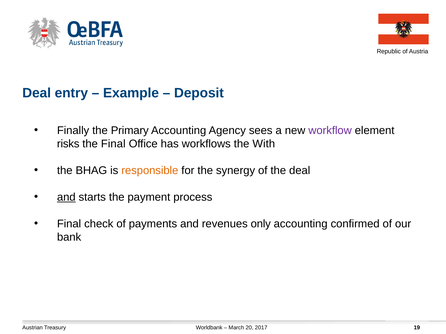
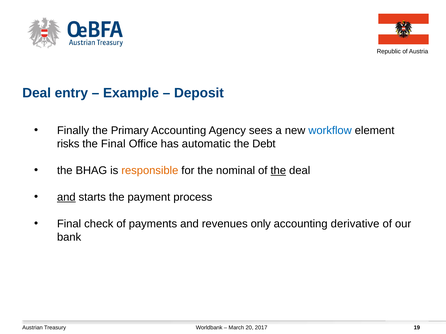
workflow colour: purple -> blue (330, 131)
workflows: workflows -> automatic (206, 144)
With: With -> Debt (264, 144)
synergy: synergy -> nominal (236, 171)
the underline: none -> present (278, 171)
confirmed: confirmed -> derivative (355, 224)
